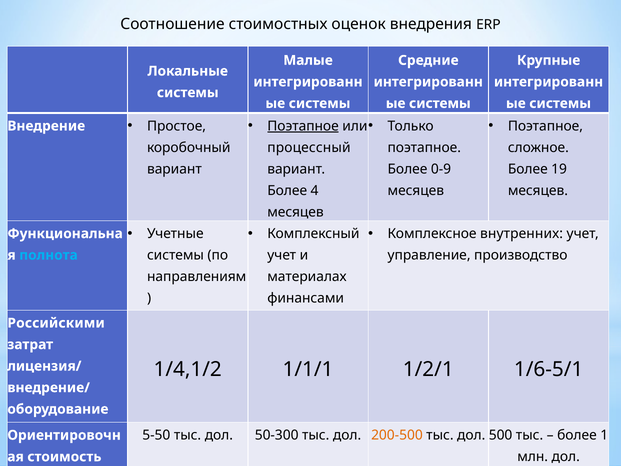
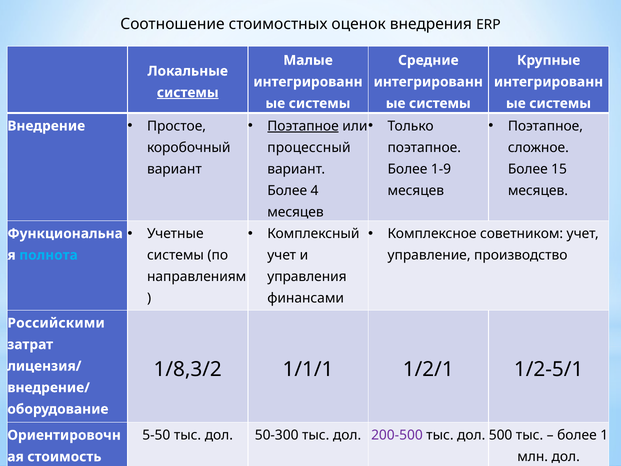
системы underline: none -> present (188, 93)
0-9: 0-9 -> 1-9 (441, 169)
19: 19 -> 15 (559, 169)
внутренних: внутренних -> советником (522, 234)
материалах: материалах -> управления (307, 277)
1/4,1/2: 1/4,1/2 -> 1/8,3/2 (188, 369)
1/6-5/1: 1/6-5/1 -> 1/2-5/1 (549, 369)
200-500 colour: orange -> purple (397, 435)
